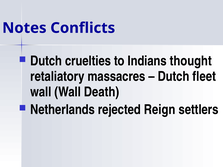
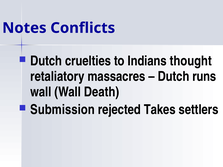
fleet: fleet -> runs (204, 77)
Netherlands: Netherlands -> Submission (63, 110)
Reign: Reign -> Takes (160, 110)
